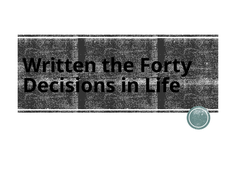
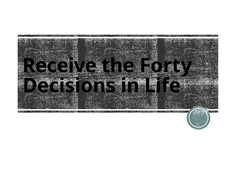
Written: Written -> Receive (60, 66)
